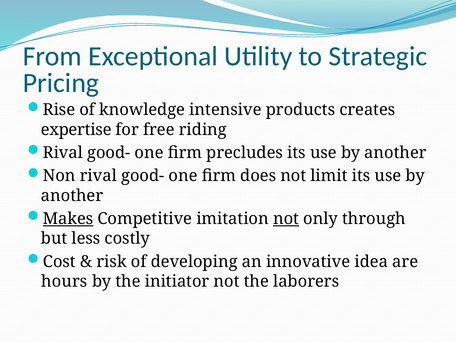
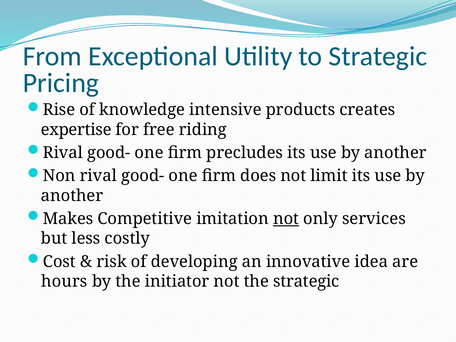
Makes underline: present -> none (68, 219)
through: through -> services (374, 219)
the laborers: laborers -> strategic (306, 281)
